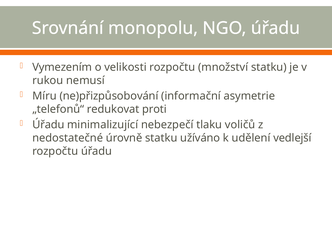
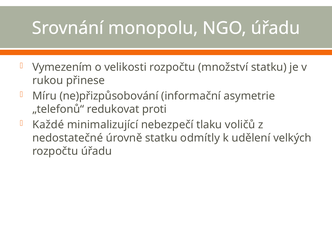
nemusí: nemusí -> přinese (85, 80)
Úřadu: Úřadu -> Každé (48, 125)
užíváno: užíváno -> odmítly (200, 138)
vedlejší: vedlejší -> velkých (292, 138)
